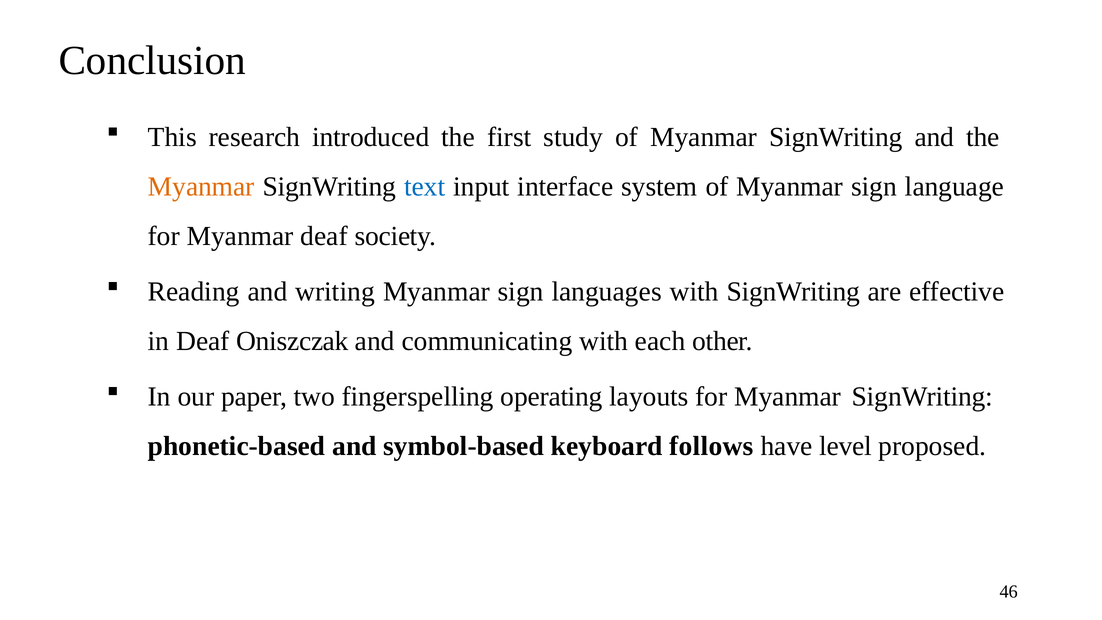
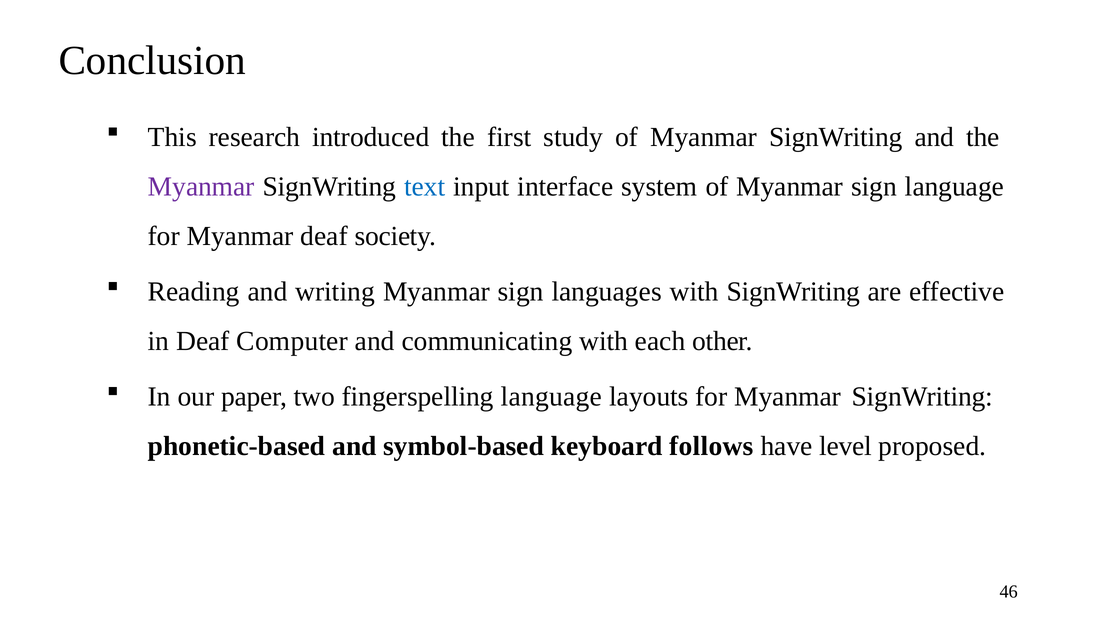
Myanmar colour: orange -> purple (201, 187)
Oniszczak: Oniszczak -> Computer (292, 341)
fingerspelling operating: operating -> language (551, 397)
